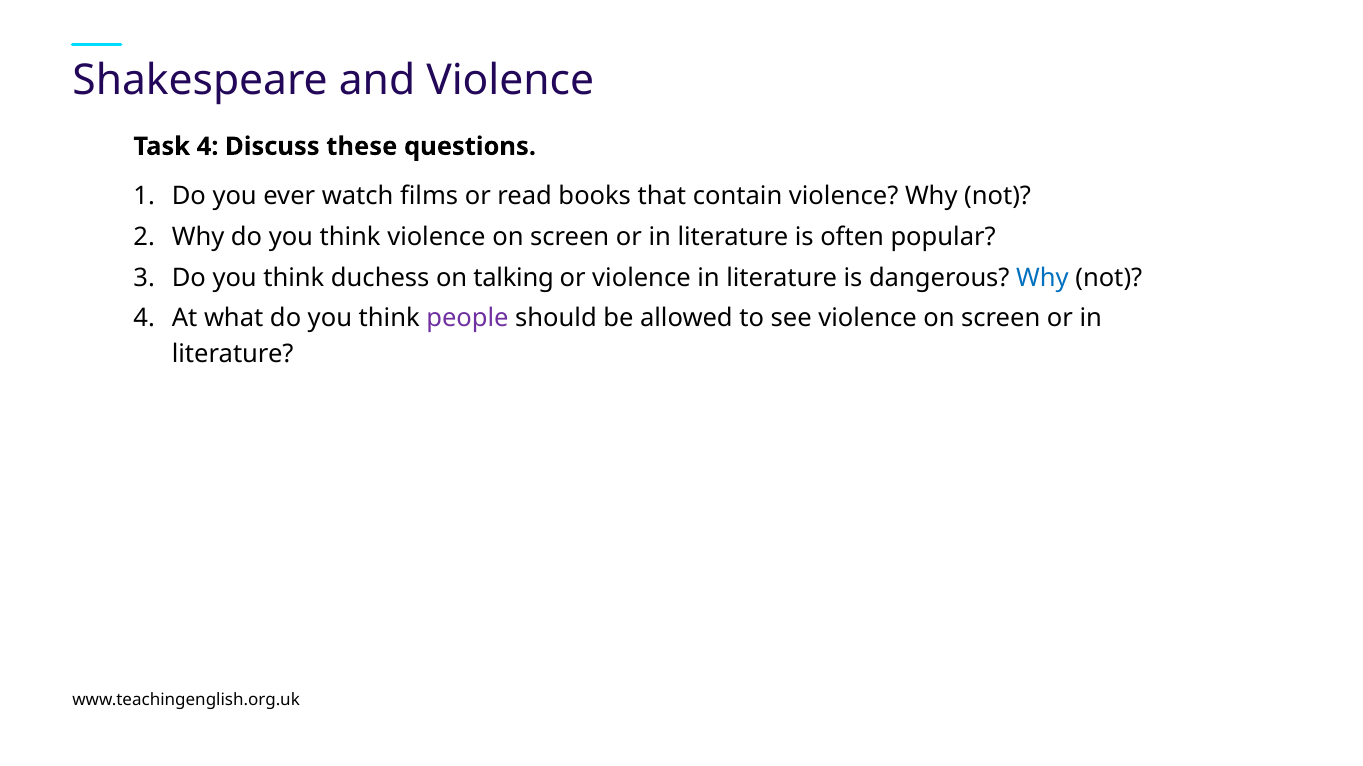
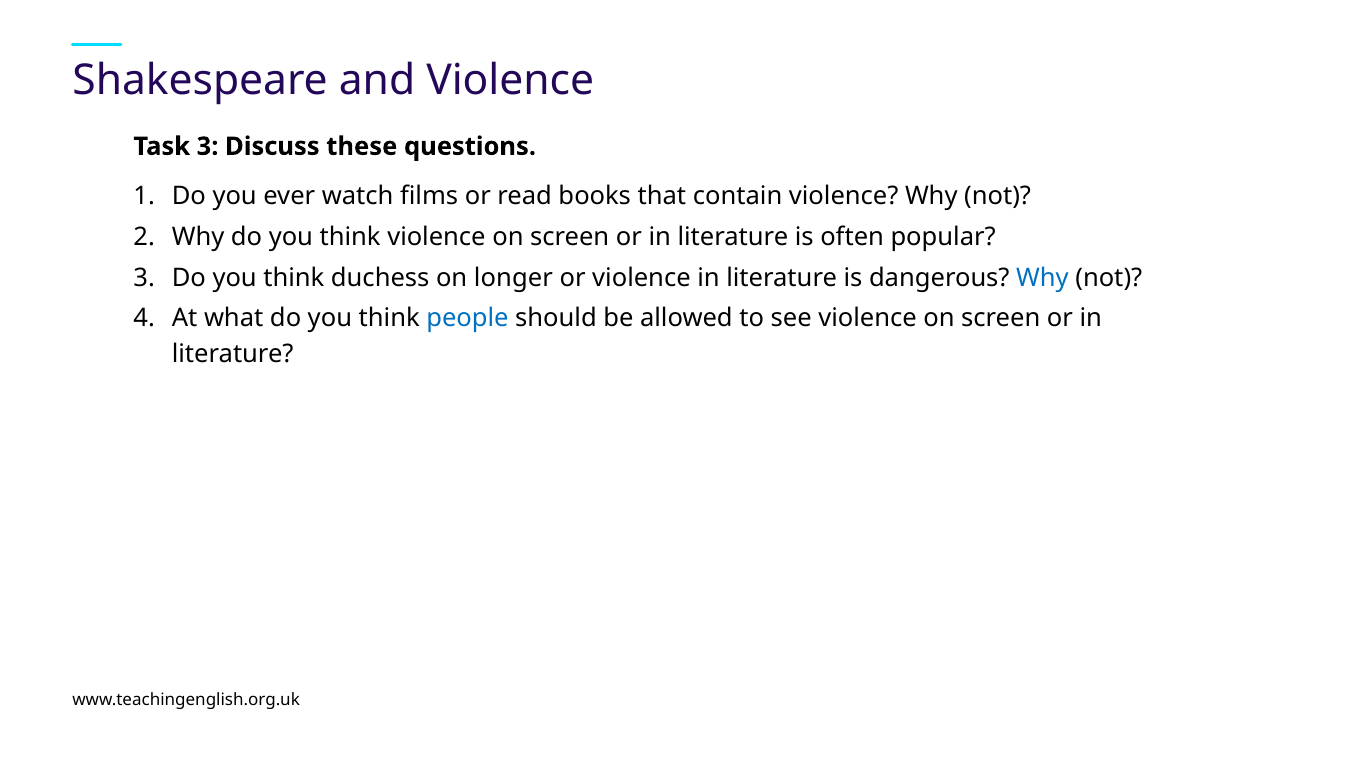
Task 4: 4 -> 3 (208, 147)
talking: talking -> longer (513, 278)
people colour: purple -> blue (467, 319)
